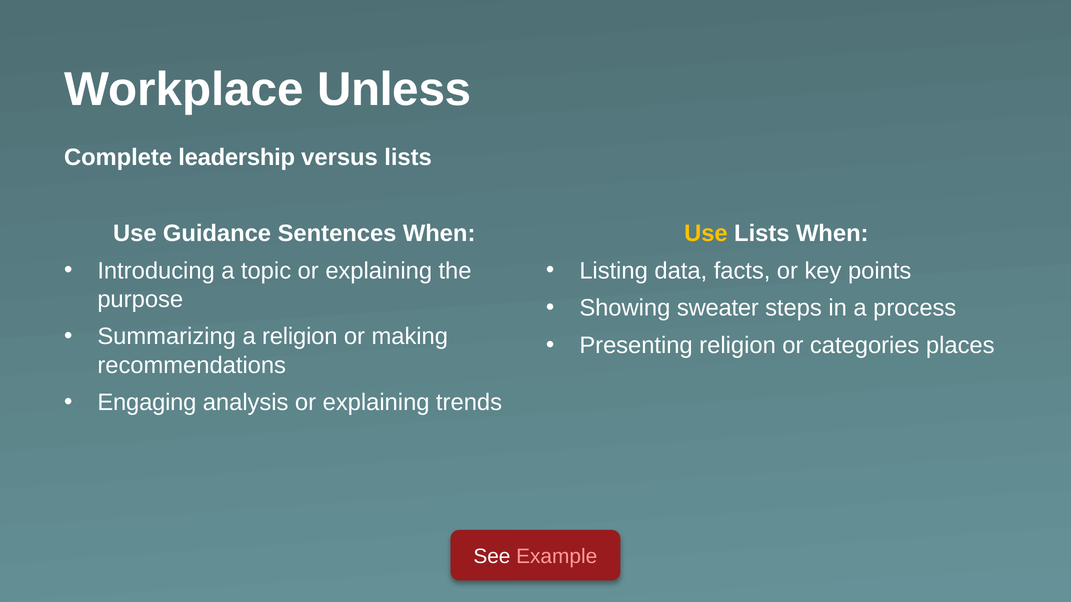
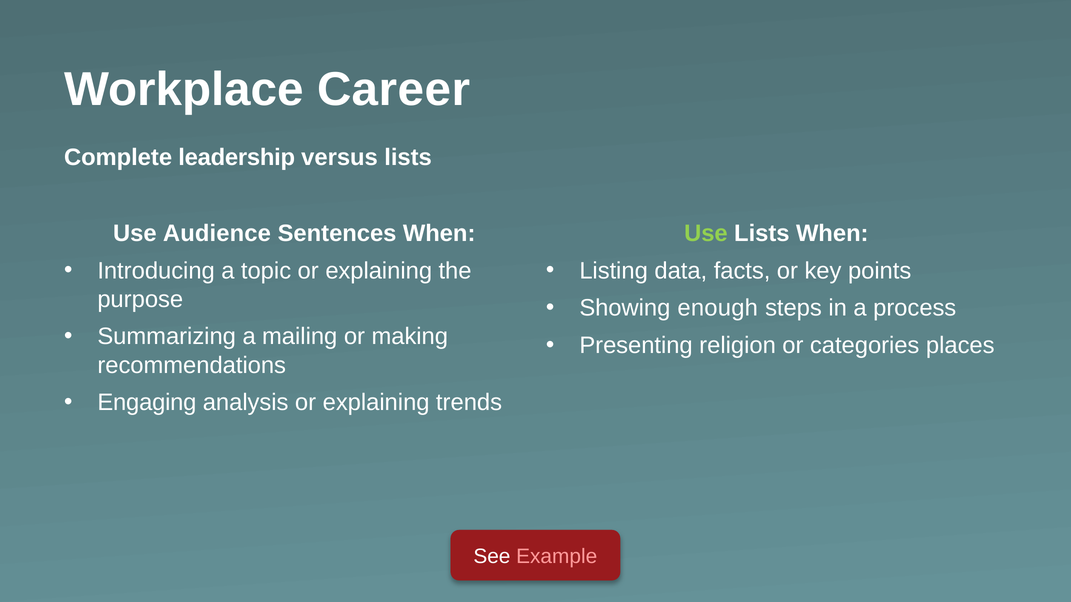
Unless: Unless -> Career (394, 89)
Guidance: Guidance -> Audience (217, 233)
Use colour: yellow -> light green (706, 233)
sweater: sweater -> enough (718, 308)
a religion: religion -> mailing (300, 337)
